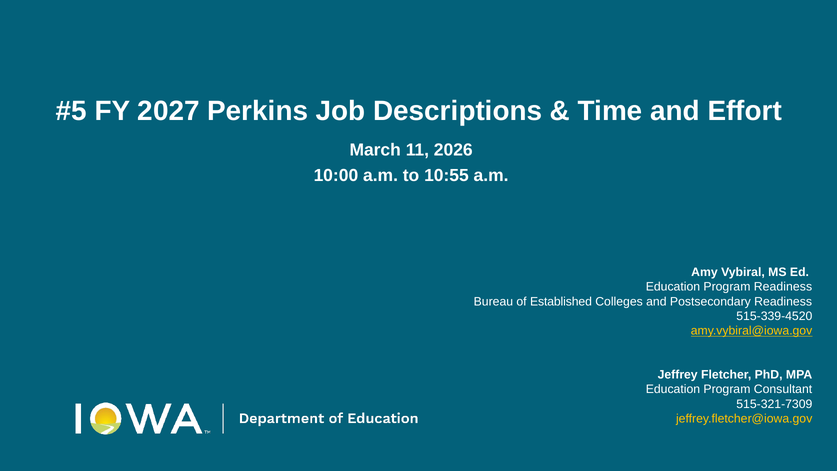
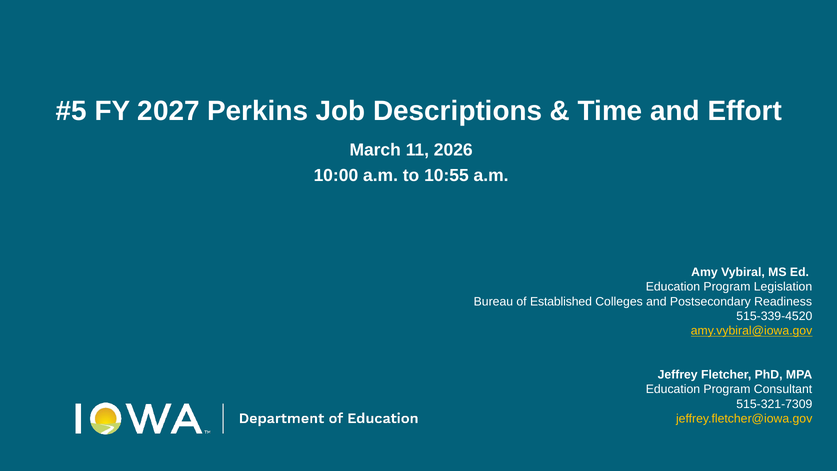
Program Readiness: Readiness -> Legislation (783, 287)
